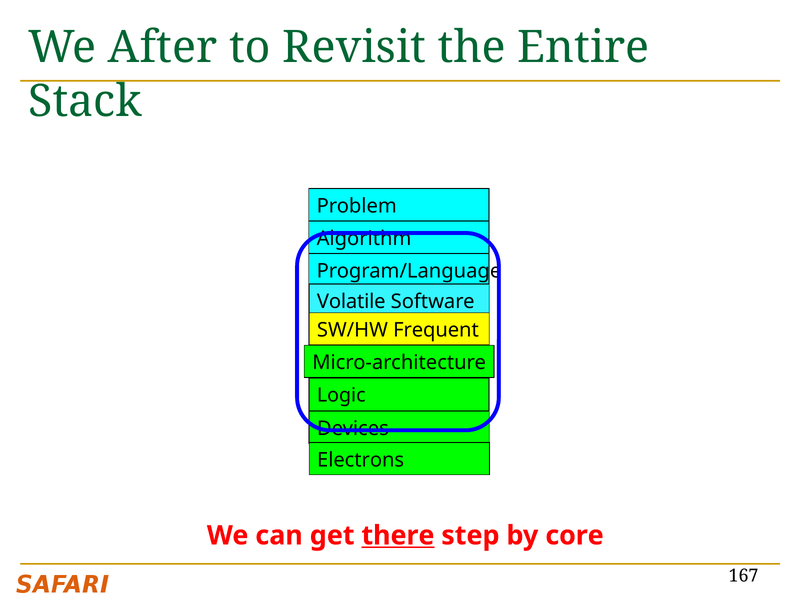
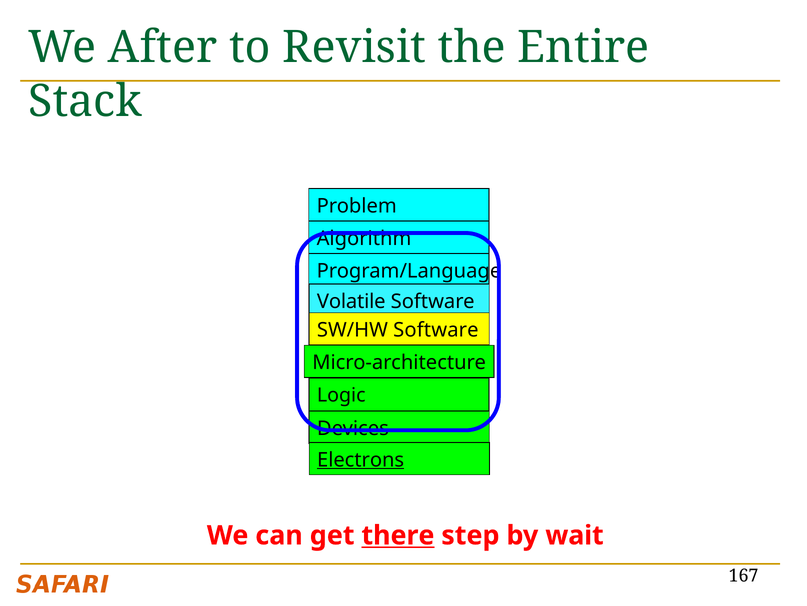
SW/HW Frequent: Frequent -> Software (436, 329)
Electrons underline: none -> present (361, 459)
core: core -> wait (575, 535)
